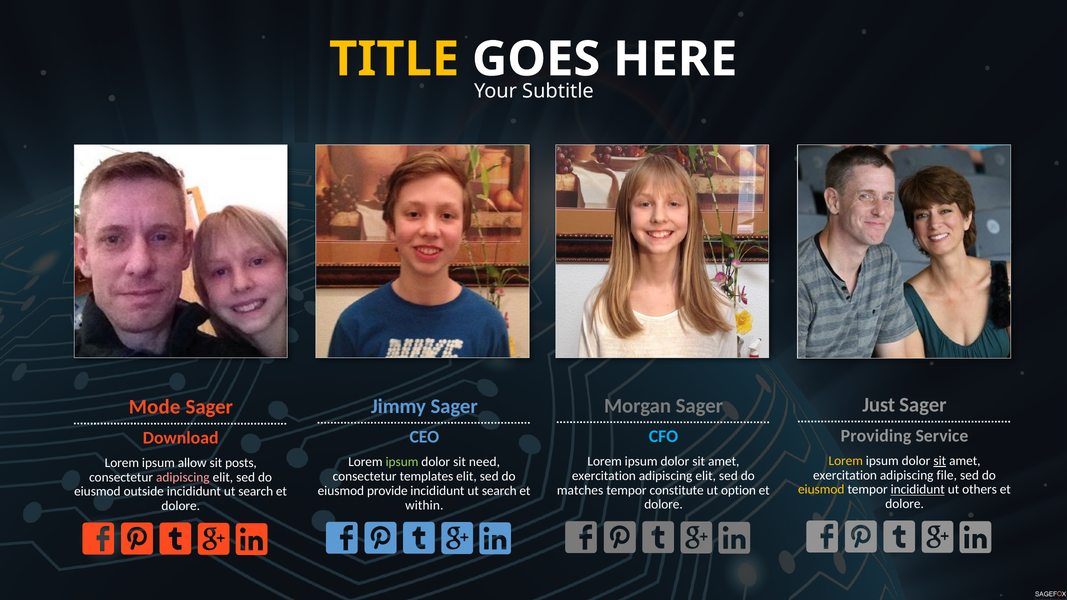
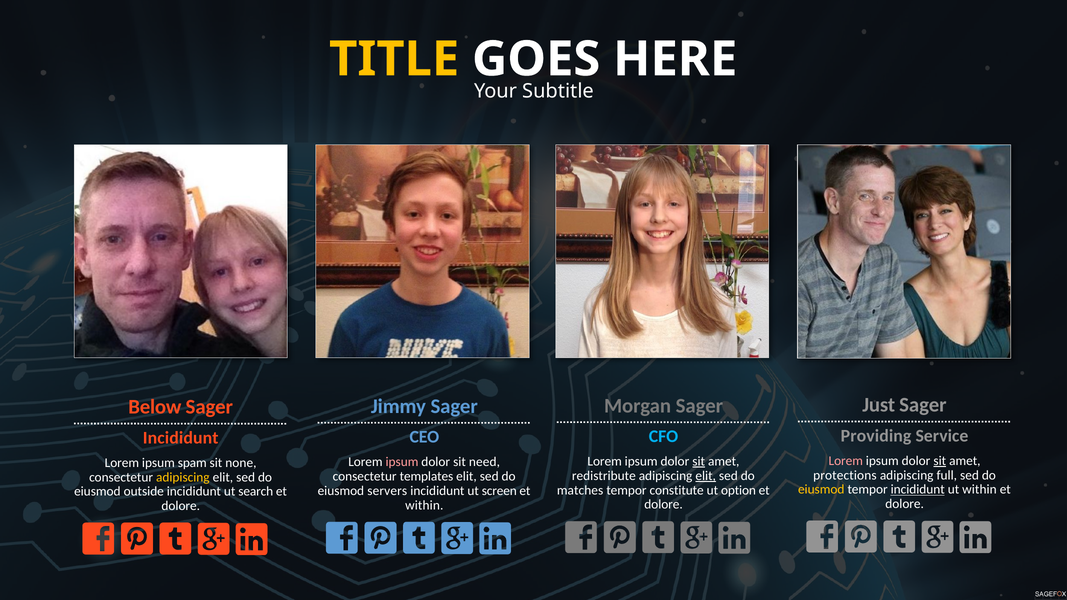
Mode: Mode -> Below (155, 407)
Download: Download -> Incididunt (181, 438)
Lorem colour: yellow -> pink (846, 461)
sit underline: none -> present (699, 462)
ipsum colour: light green -> pink (402, 462)
allow: allow -> spam (192, 463)
posts: posts -> none (241, 463)
exercitation: exercitation -> protections (845, 475)
file: file -> full (947, 475)
exercitation: exercitation -> redistribute (604, 476)
elit underline: none -> present (706, 476)
adipiscing colour: pink -> yellow (183, 477)
ut others: others -> within (979, 490)
provide: provide -> servers (387, 491)
search: search -> screen (499, 491)
